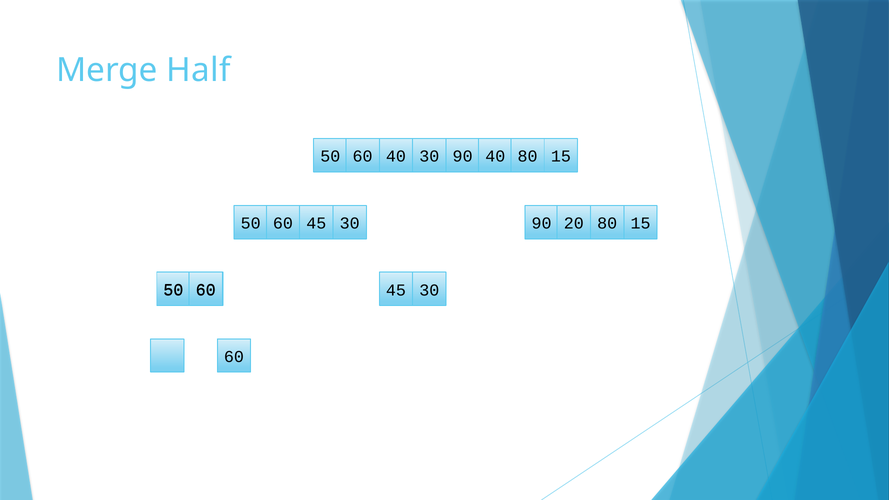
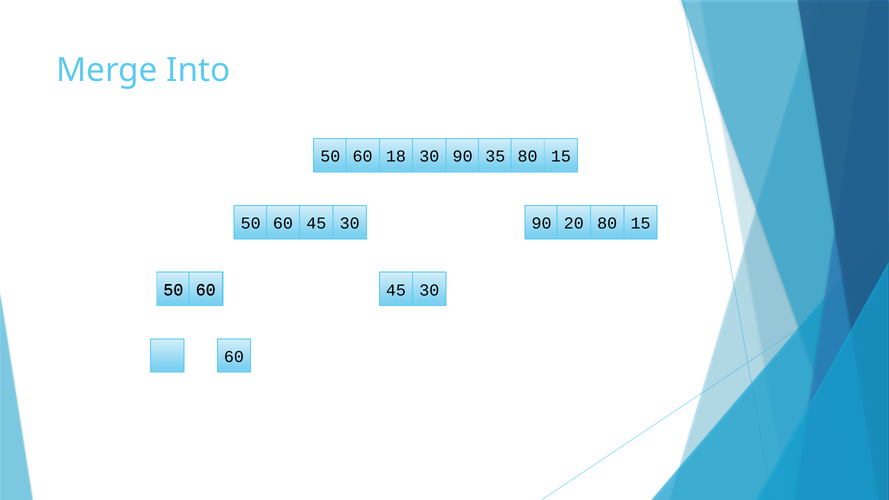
Half: Half -> Into (199, 70)
60 40: 40 -> 18 (396, 156)
90 40: 40 -> 35 (495, 156)
